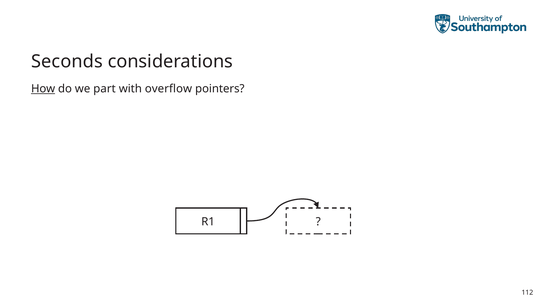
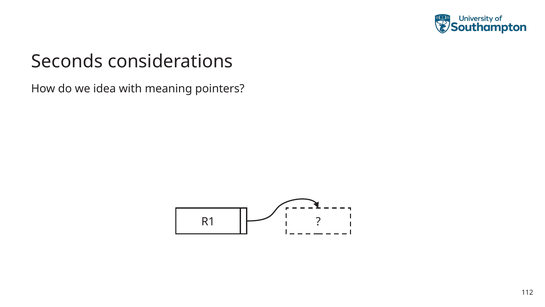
How underline: present -> none (43, 88)
part: part -> idea (105, 88)
overflow: overflow -> meaning (169, 88)
